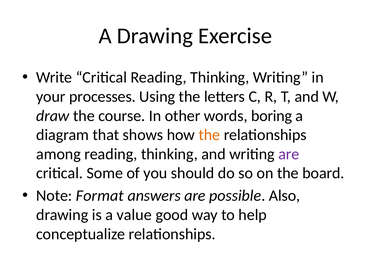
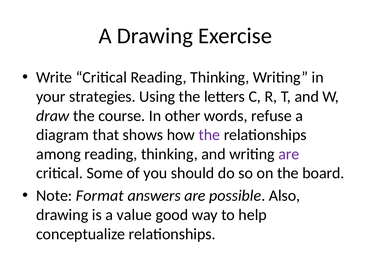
processes: processes -> strategies (102, 97)
boring: boring -> refuse (272, 116)
the colour: orange -> purple (209, 135)
